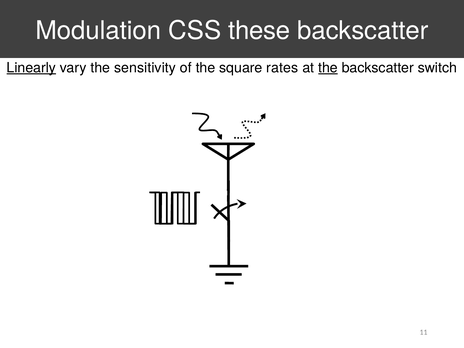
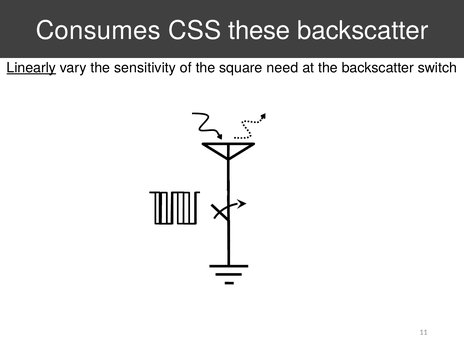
Modulation: Modulation -> Consumes (98, 31)
rates: rates -> need (282, 68)
the underline: present -> none (328, 68)
